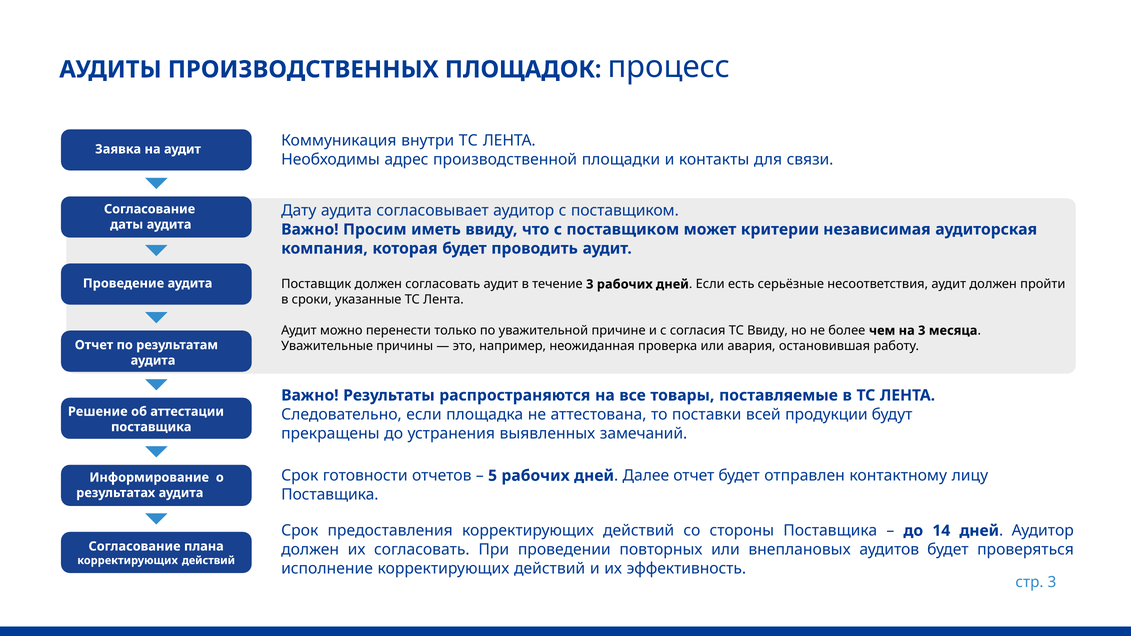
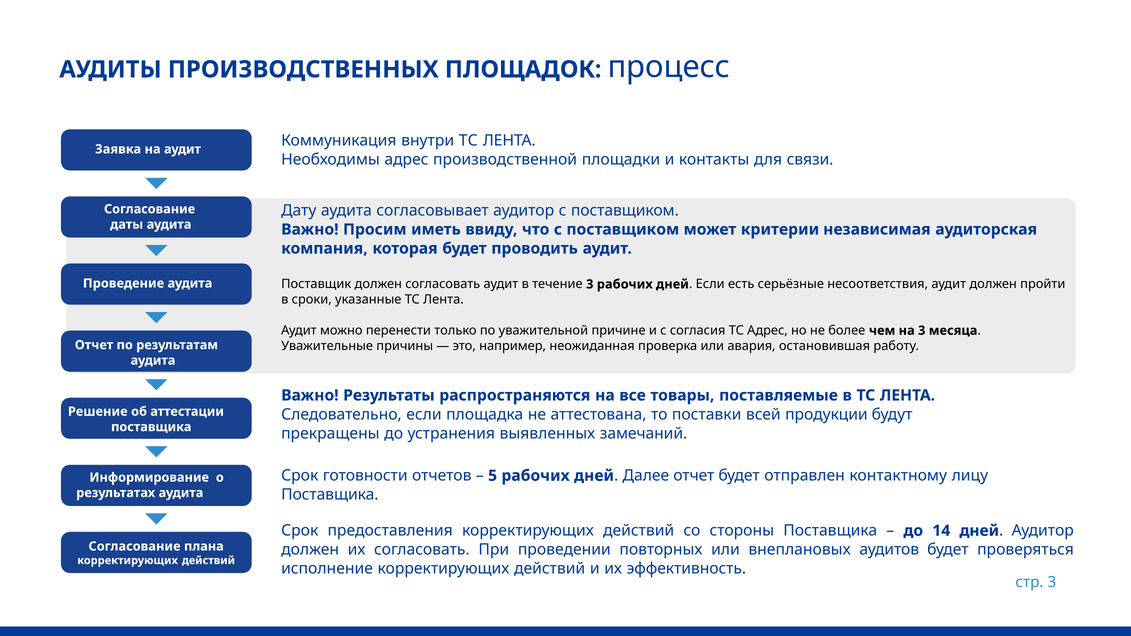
ТС Ввиду: Ввиду -> Адрес (767, 331)
